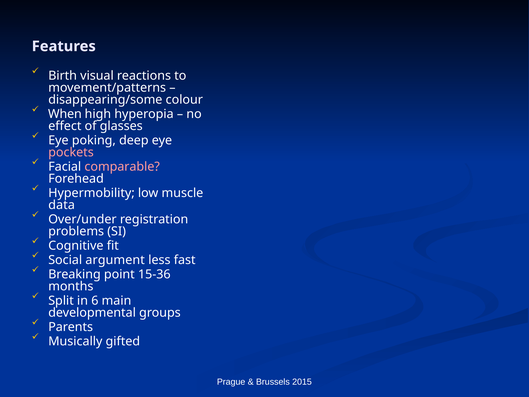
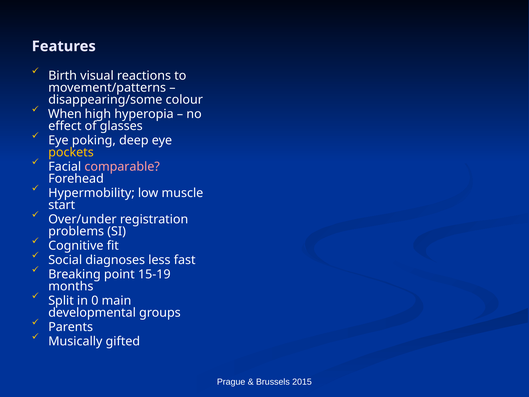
pockets colour: pink -> yellow (71, 152)
data: data -> start (62, 205)
argument: argument -> diagnoses (115, 260)
15-36: 15-36 -> 15-19 (154, 274)
6: 6 -> 0 (95, 301)
